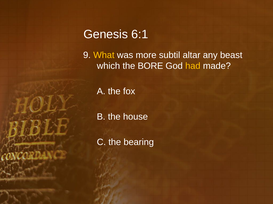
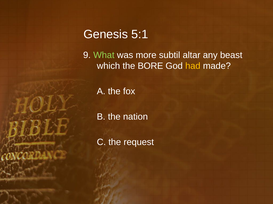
6:1: 6:1 -> 5:1 (140, 35)
What colour: yellow -> light green (104, 55)
house: house -> nation (135, 117)
bearing: bearing -> request (139, 143)
